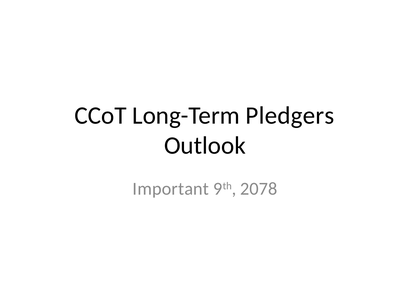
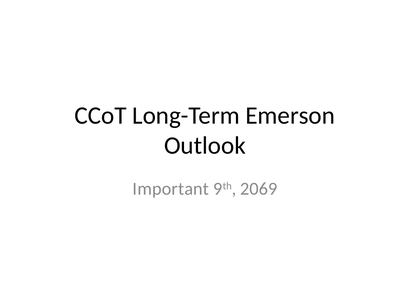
Pledgers: Pledgers -> Emerson (290, 115)
2078: 2078 -> 2069 (259, 189)
